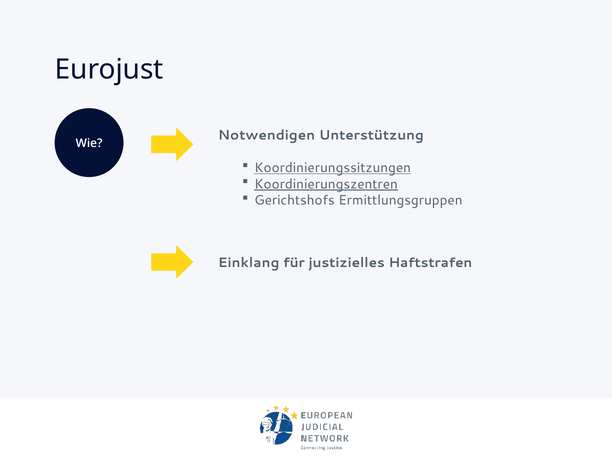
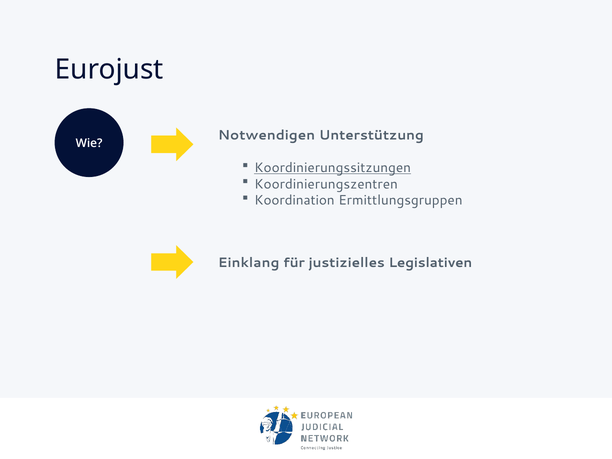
Koordinierungszentren underline: present -> none (326, 184)
Gerichtshofs: Gerichtshofs -> Koordination (294, 200)
Haftstrafen: Haftstrafen -> Legislativen (430, 263)
